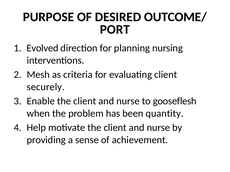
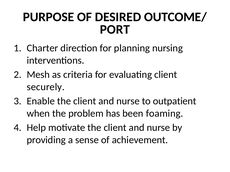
Evolved: Evolved -> Charter (42, 48)
gooseflesh: gooseflesh -> outpatient (175, 101)
quantity: quantity -> foaming (165, 114)
